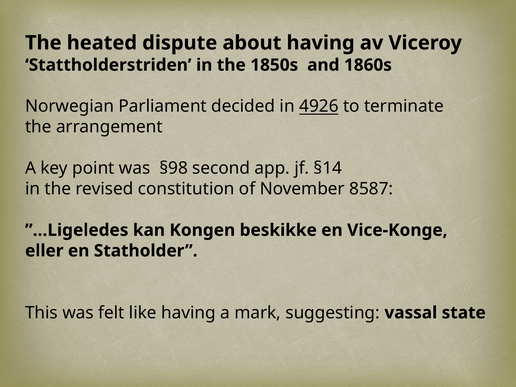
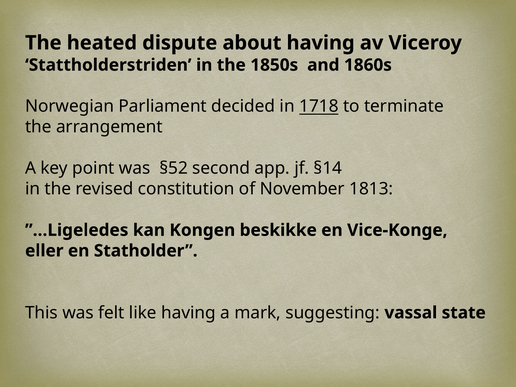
4926: 4926 -> 1718 (319, 106)
§98: §98 -> §52 (174, 168)
8587: 8587 -> 1813 (371, 189)
